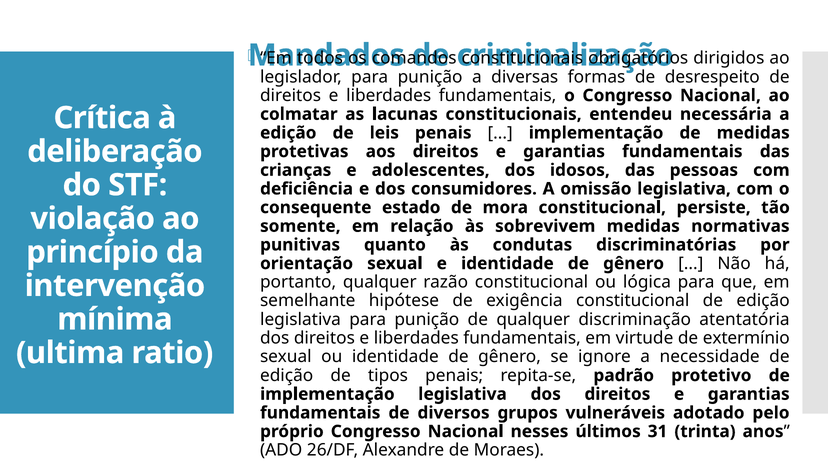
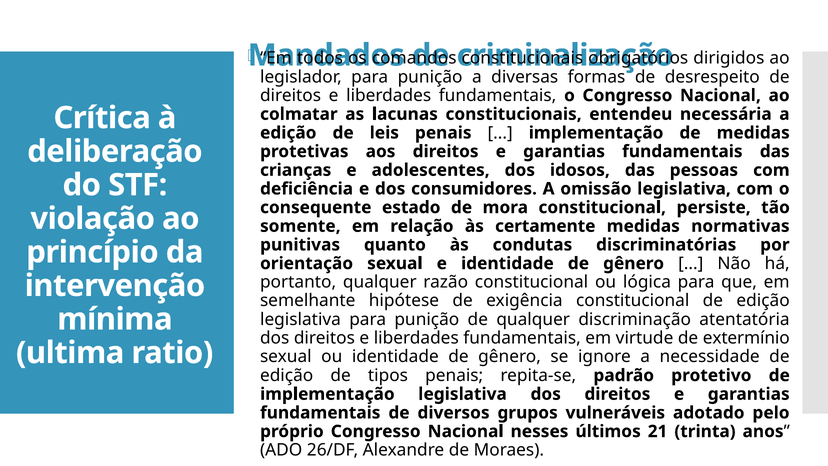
sobrevivem: sobrevivem -> certamente (545, 226)
31: 31 -> 21 (658, 431)
